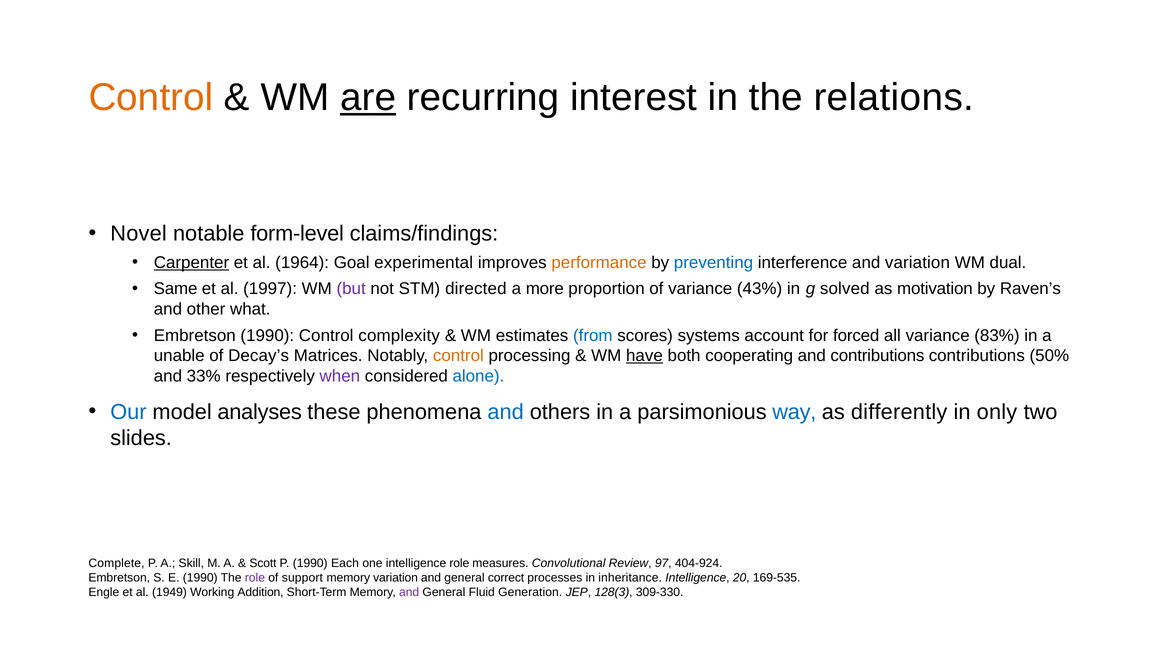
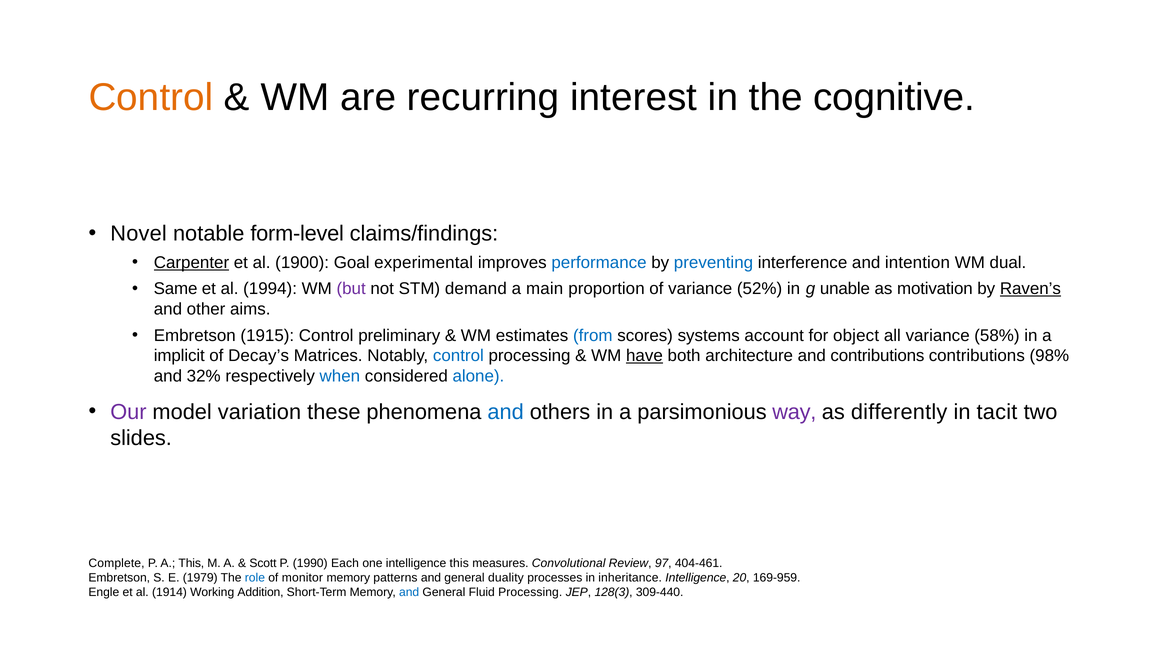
are underline: present -> none (368, 98)
relations: relations -> cognitive (894, 98)
1964: 1964 -> 1900 (302, 263)
performance colour: orange -> blue (599, 263)
and variation: variation -> intention (917, 263)
1997: 1997 -> 1994 (270, 289)
directed: directed -> demand (476, 289)
more: more -> main (545, 289)
43%: 43% -> 52% (760, 289)
solved: solved -> unable (845, 289)
Raven’s underline: none -> present (1030, 289)
what: what -> aims (250, 309)
Embretson 1990: 1990 -> 1915 (267, 336)
complexity: complexity -> preliminary (399, 336)
forced: forced -> object (856, 336)
83%: 83% -> 58% (997, 336)
unable: unable -> implicit (179, 356)
control colour: orange -> blue (458, 356)
cooperating: cooperating -> architecture (749, 356)
50%: 50% -> 98% (1049, 356)
33%: 33% -> 32% (204, 376)
when colour: purple -> blue (340, 376)
Our colour: blue -> purple (128, 412)
analyses: analyses -> variation (259, 412)
way colour: blue -> purple (794, 412)
only: only -> tacit (997, 412)
A Skill: Skill -> This (191, 563)
intelligence role: role -> this (459, 563)
404-924: 404-924 -> 404-461 (699, 563)
E 1990: 1990 -> 1979 (200, 578)
role colour: purple -> blue (255, 578)
support: support -> monitor (302, 578)
memory variation: variation -> patterns (395, 578)
correct: correct -> duality (506, 578)
169-535: 169-535 -> 169-959 (777, 578)
1949: 1949 -> 1914 (169, 592)
and colour: purple -> blue (409, 592)
Fluid Generation: Generation -> Processing (530, 592)
309-330: 309-330 -> 309-440 (660, 592)
